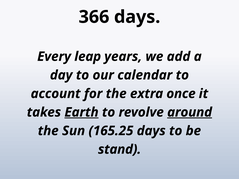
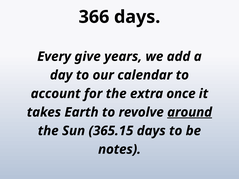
leap: leap -> give (88, 57)
Earth underline: present -> none (82, 112)
165.25: 165.25 -> 365.15 (111, 131)
stand: stand -> notes (120, 150)
